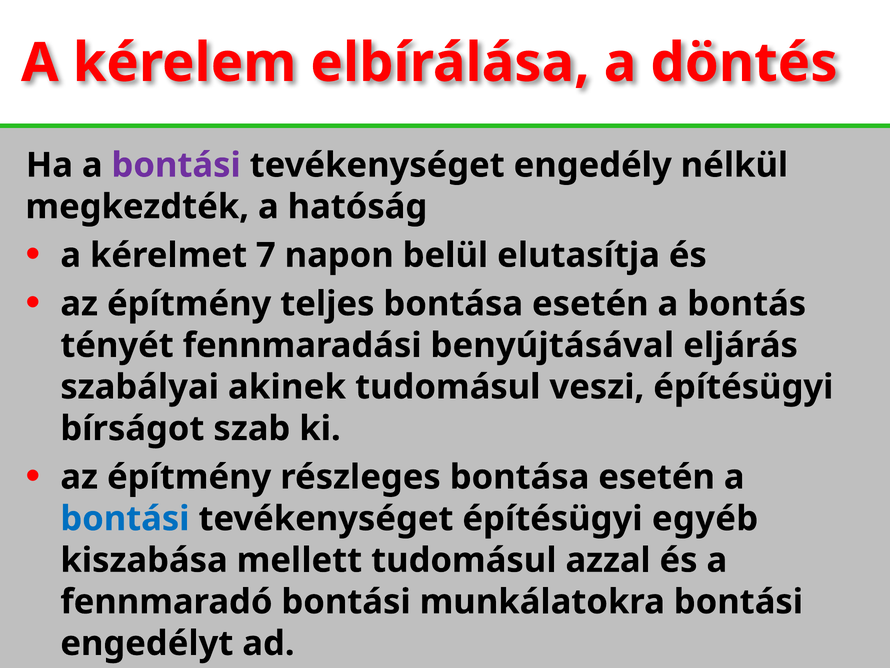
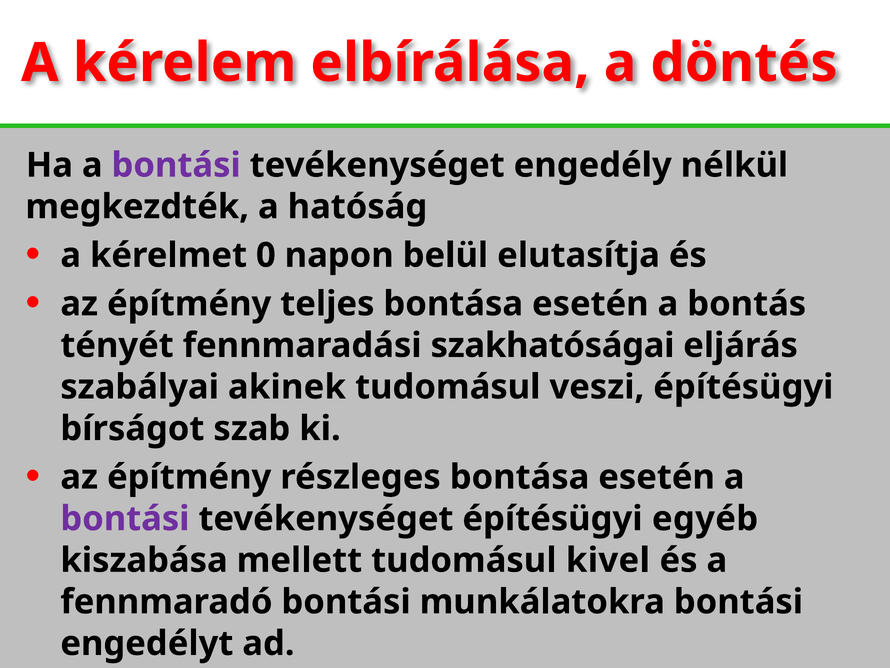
7: 7 -> 0 (266, 255)
benyújtásával: benyújtásával -> szakhatóságai (553, 345)
bontási colour: blue -> purple (125, 518)
azzal: azzal -> kivel (608, 560)
